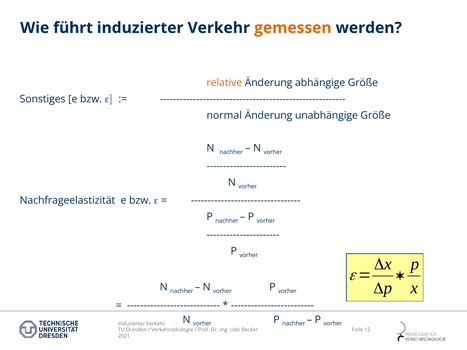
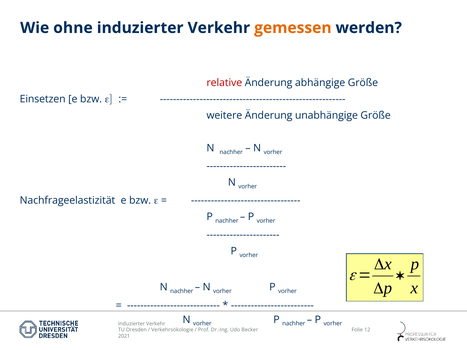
führt: führt -> ohne (73, 28)
relative colour: orange -> red (224, 83)
Sonstiges: Sonstiges -> Einsetzen (43, 99)
normal: normal -> weitere (224, 115)
